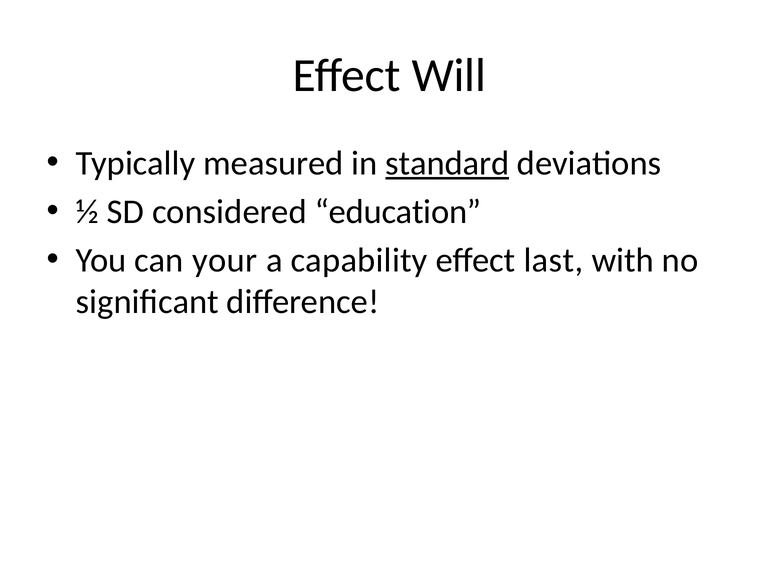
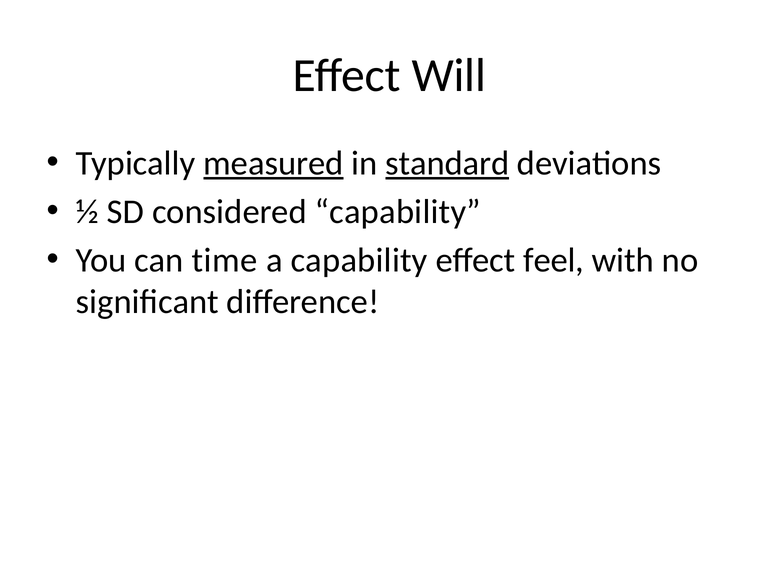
measured underline: none -> present (273, 163)
considered education: education -> capability (398, 212)
your: your -> time (225, 260)
last: last -> feel (554, 260)
